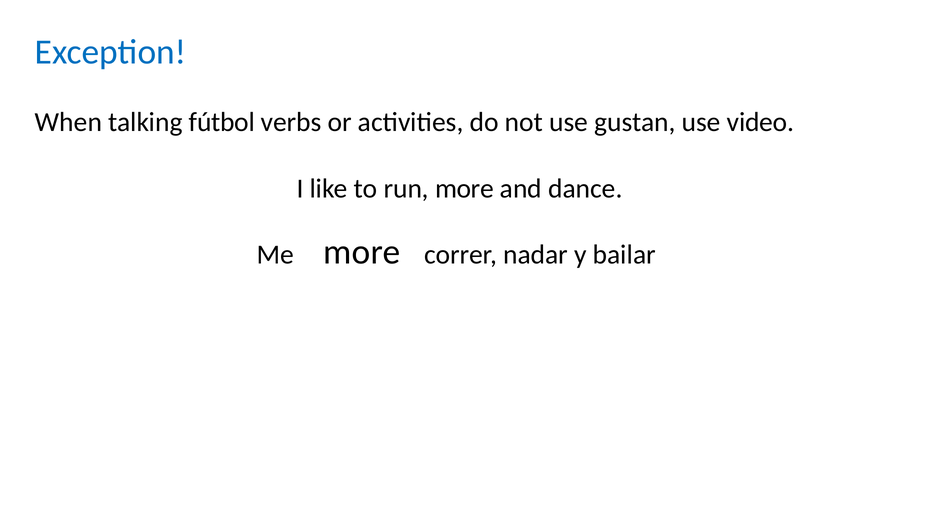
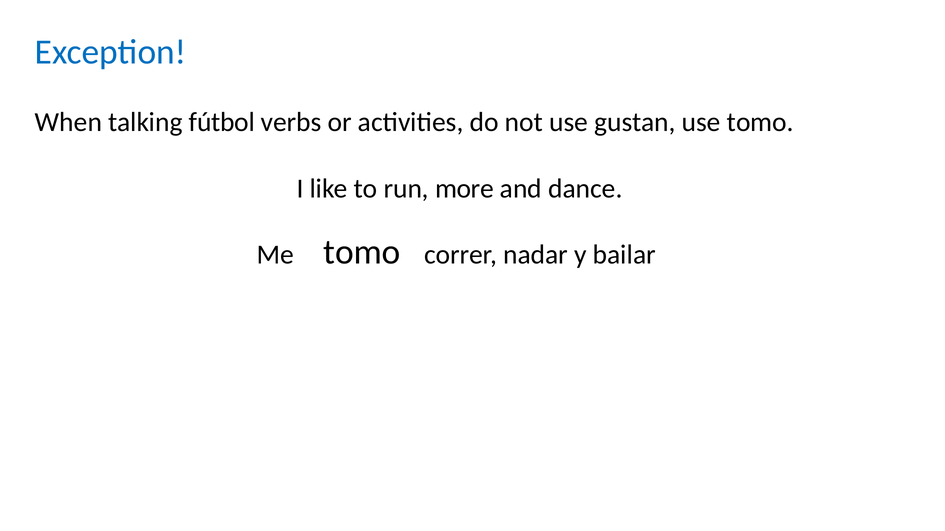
use video: video -> tomo (760, 122)
more: more -> tomo (362, 253)
